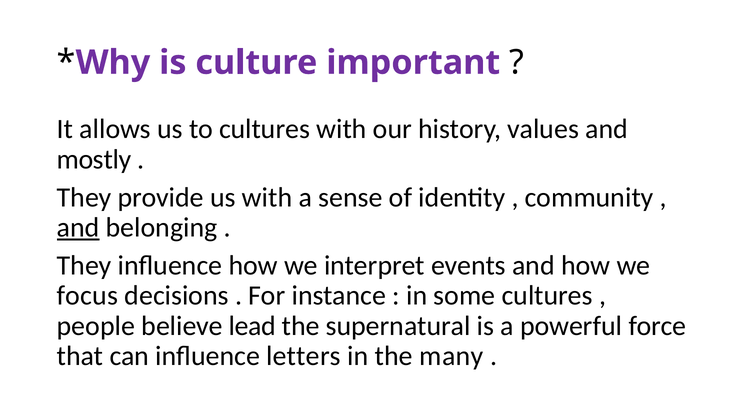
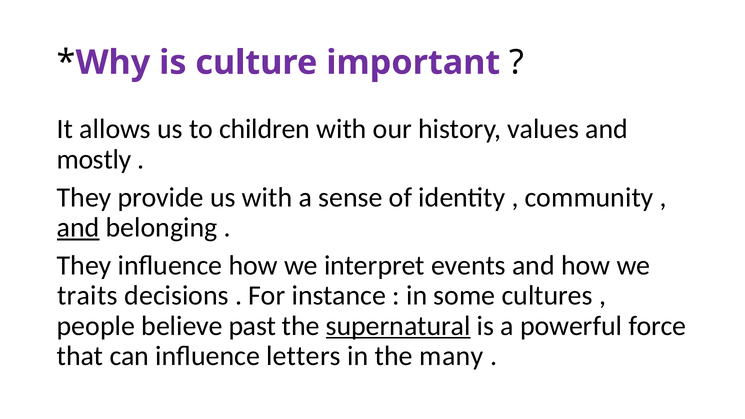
to cultures: cultures -> children (265, 129)
focus: focus -> traits (87, 296)
lead: lead -> past (252, 326)
supernatural underline: none -> present (398, 326)
